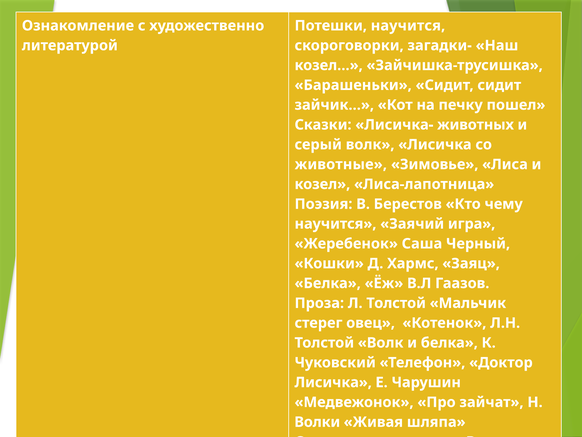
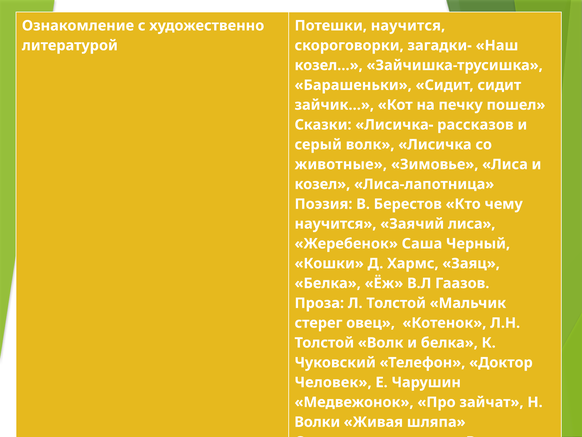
животных: животных -> рассказов (475, 125)
Заячий игра: игра -> лиса (472, 224)
Лисичка: Лисичка -> Человек (333, 382)
